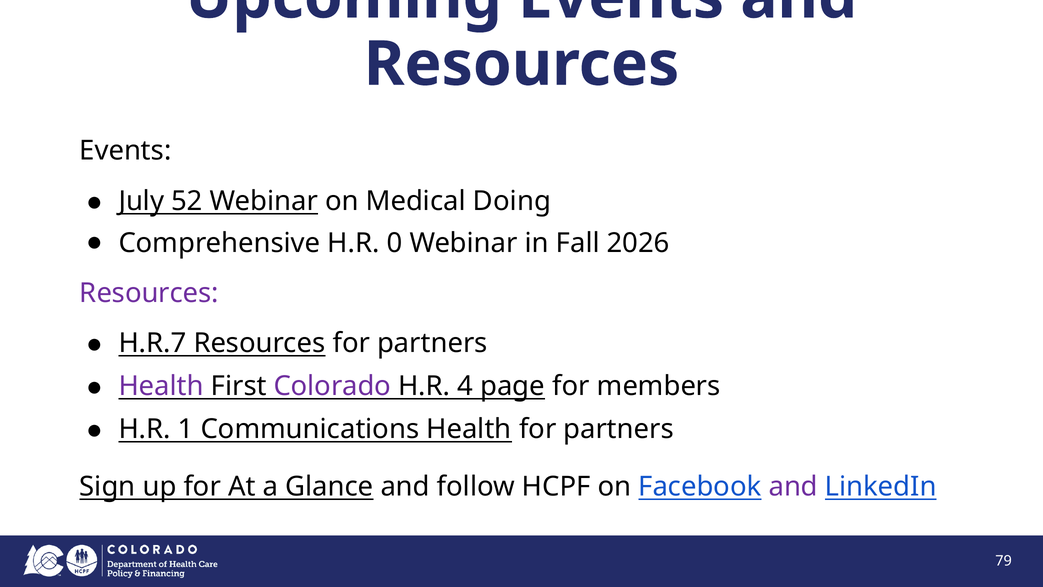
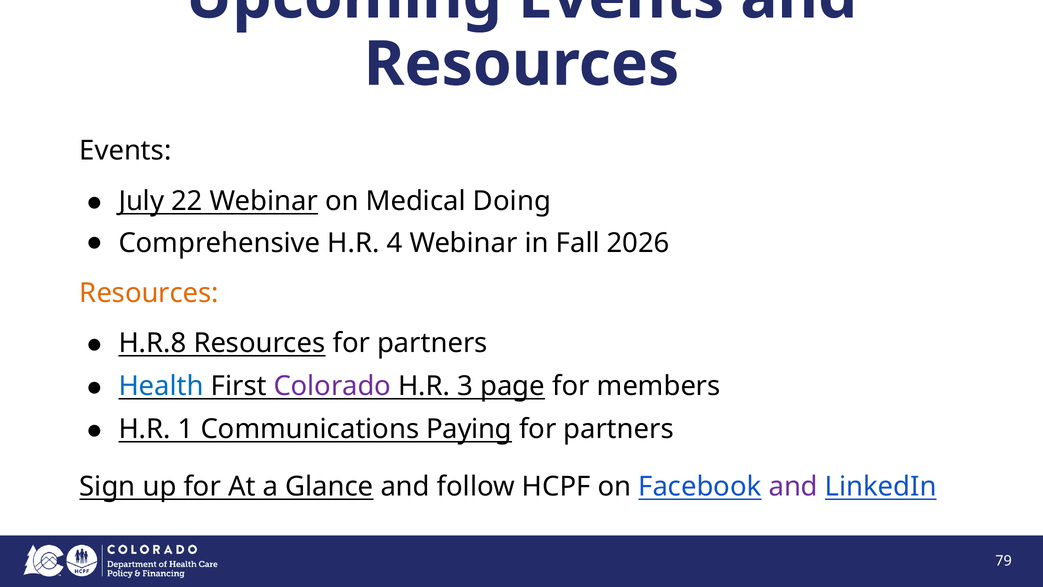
52: 52 -> 22 (187, 201)
0: 0 -> 4 (394, 243)
Resources colour: purple -> orange (149, 293)
H.R.7: H.R.7 -> H.R.8 (153, 343)
Health colour: purple -> blue (161, 386)
4: 4 -> 3 (465, 386)
Communications Health: Health -> Paying (469, 429)
